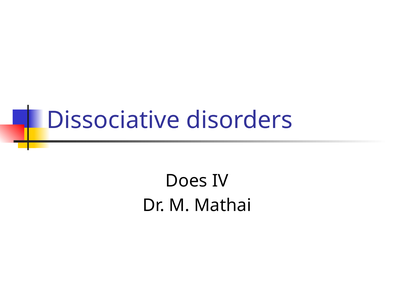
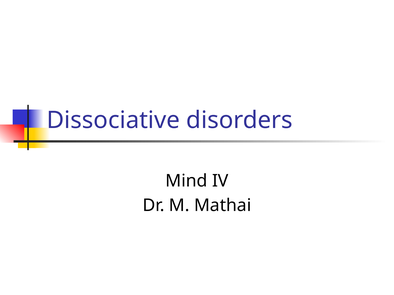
Does: Does -> Mind (186, 181)
